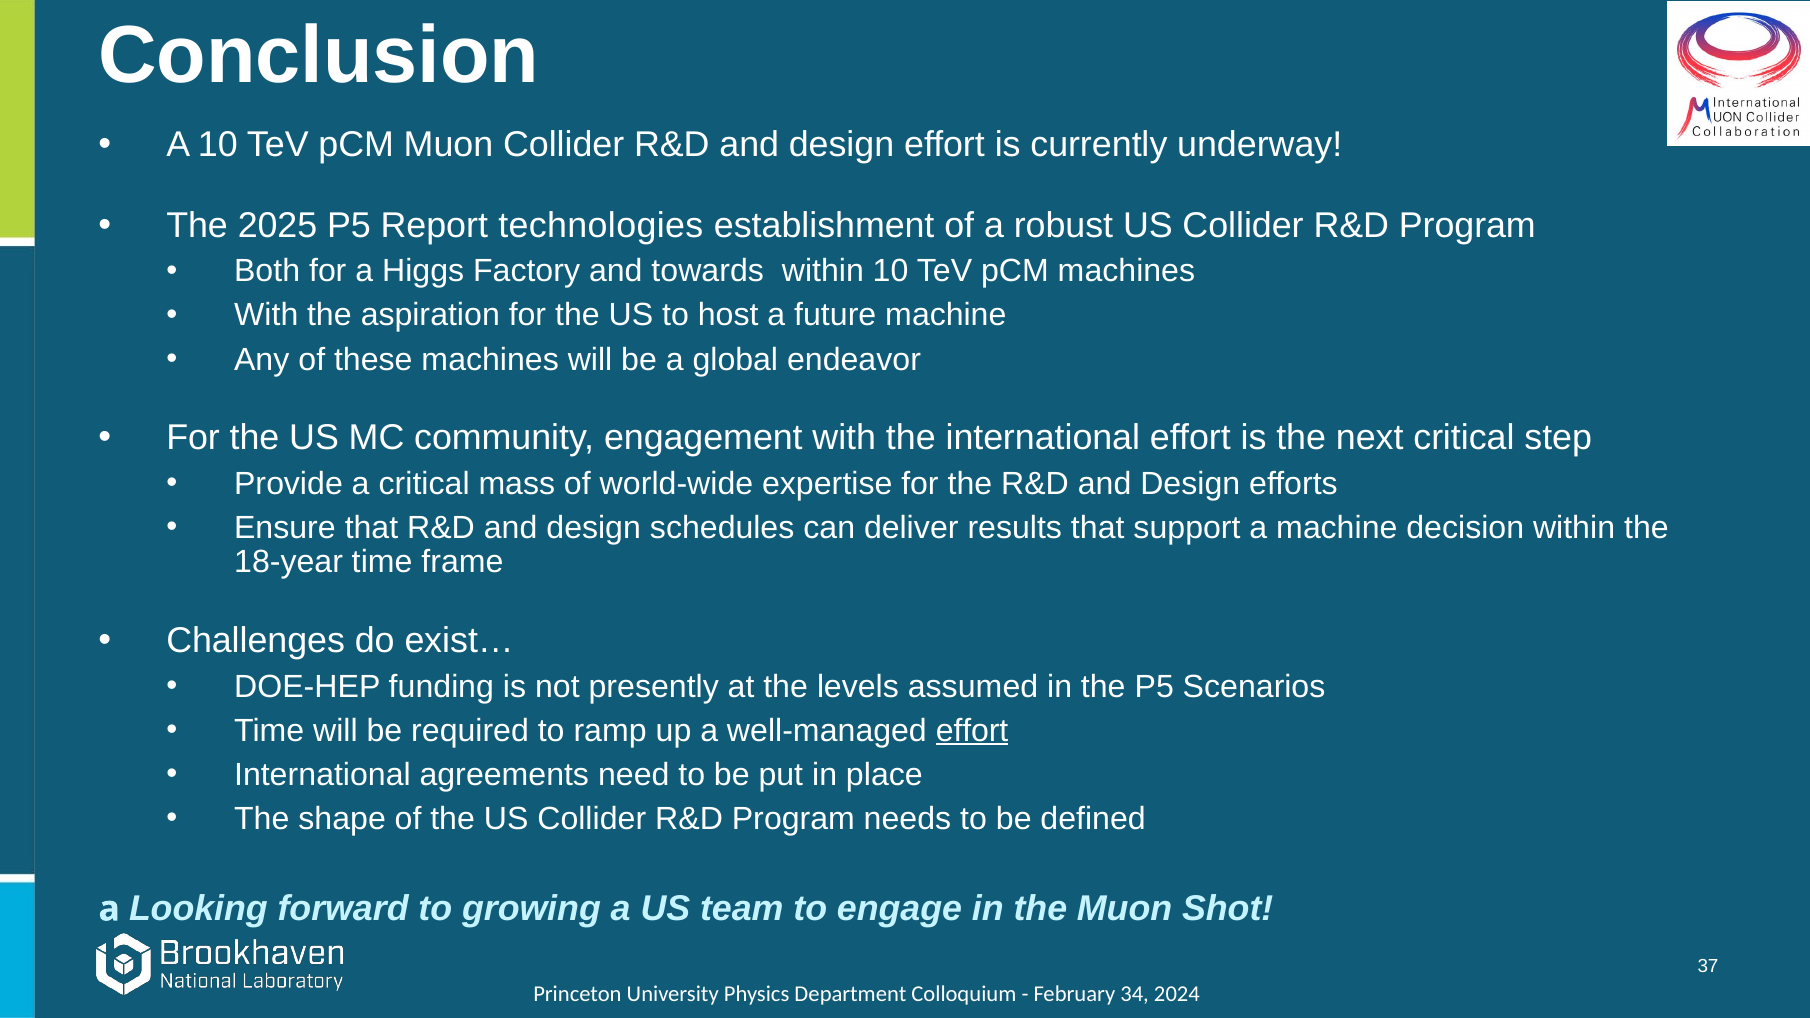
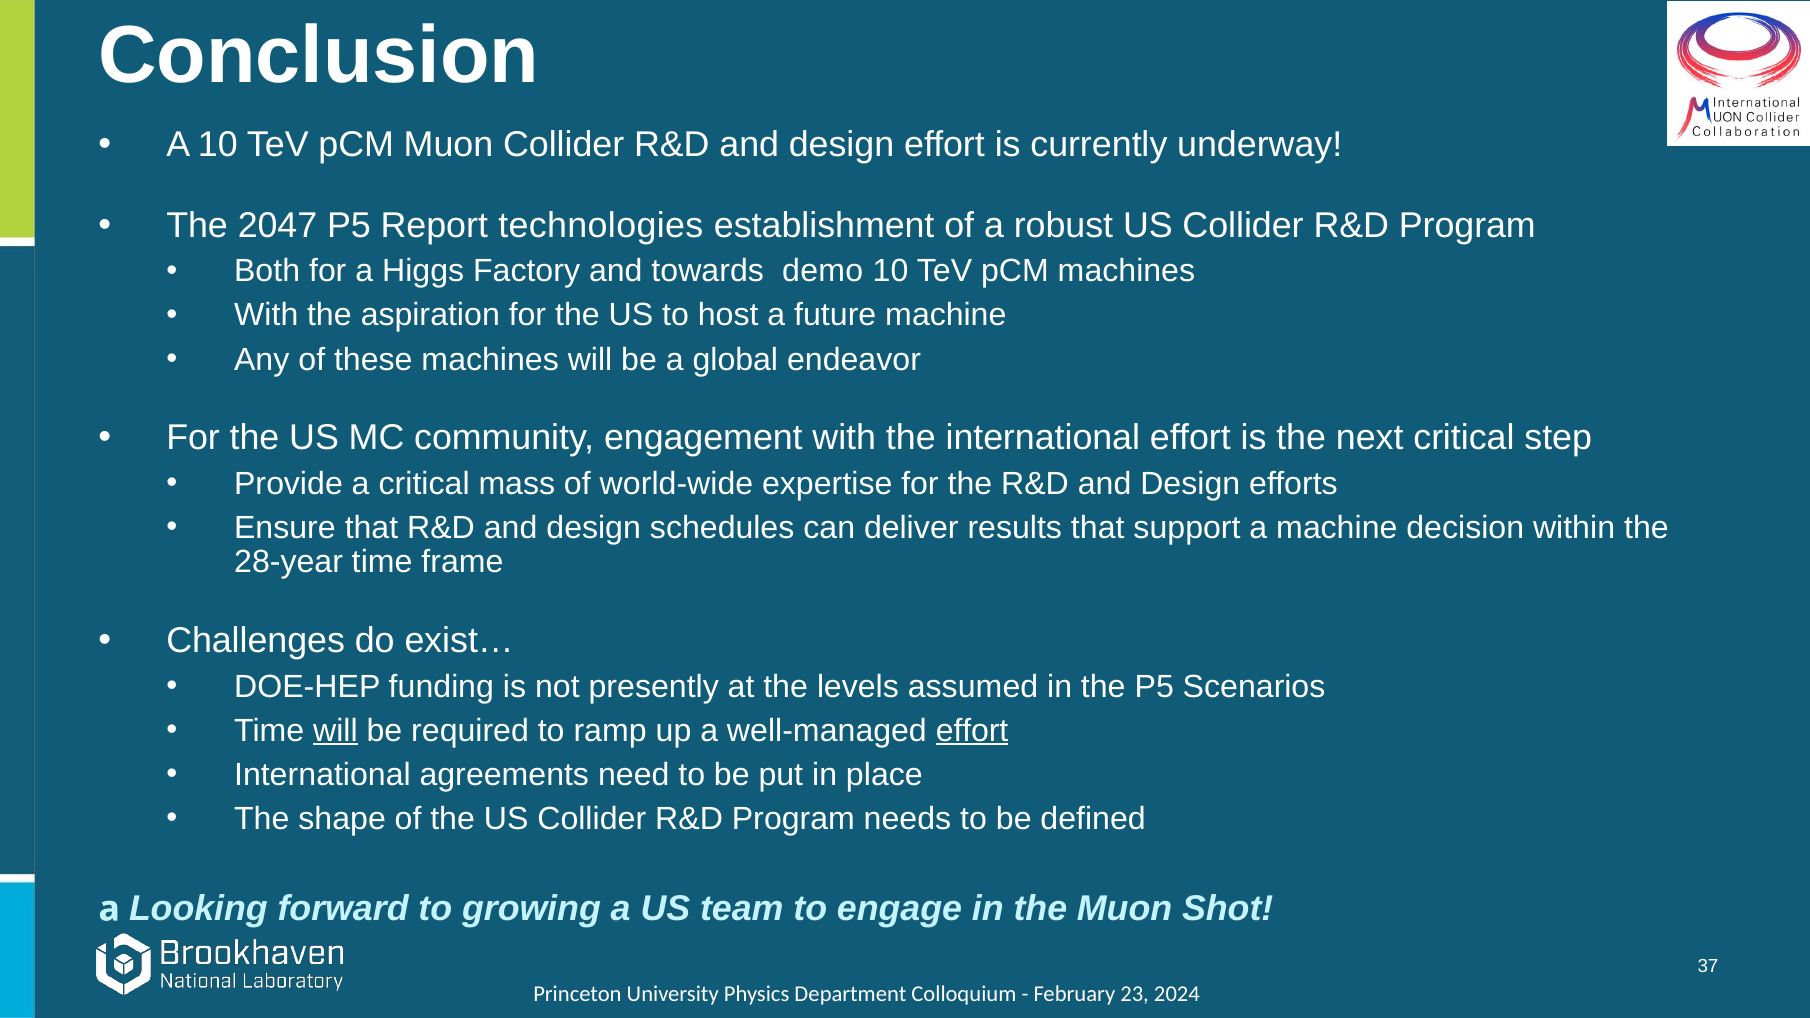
2025: 2025 -> 2047 (277, 225)
towards within: within -> demo (823, 271)
18-year: 18-year -> 28-year (289, 562)
will underline: none -> present (335, 731)
34: 34 -> 23 (1135, 994)
